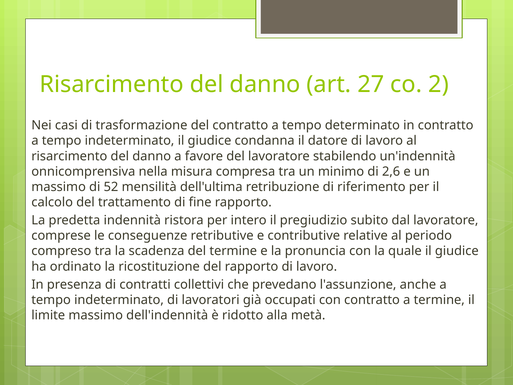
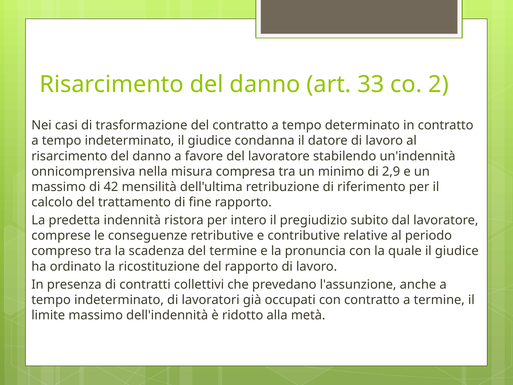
27: 27 -> 33 (371, 84)
2,6: 2,6 -> 2,9 (391, 171)
52: 52 -> 42 (111, 187)
